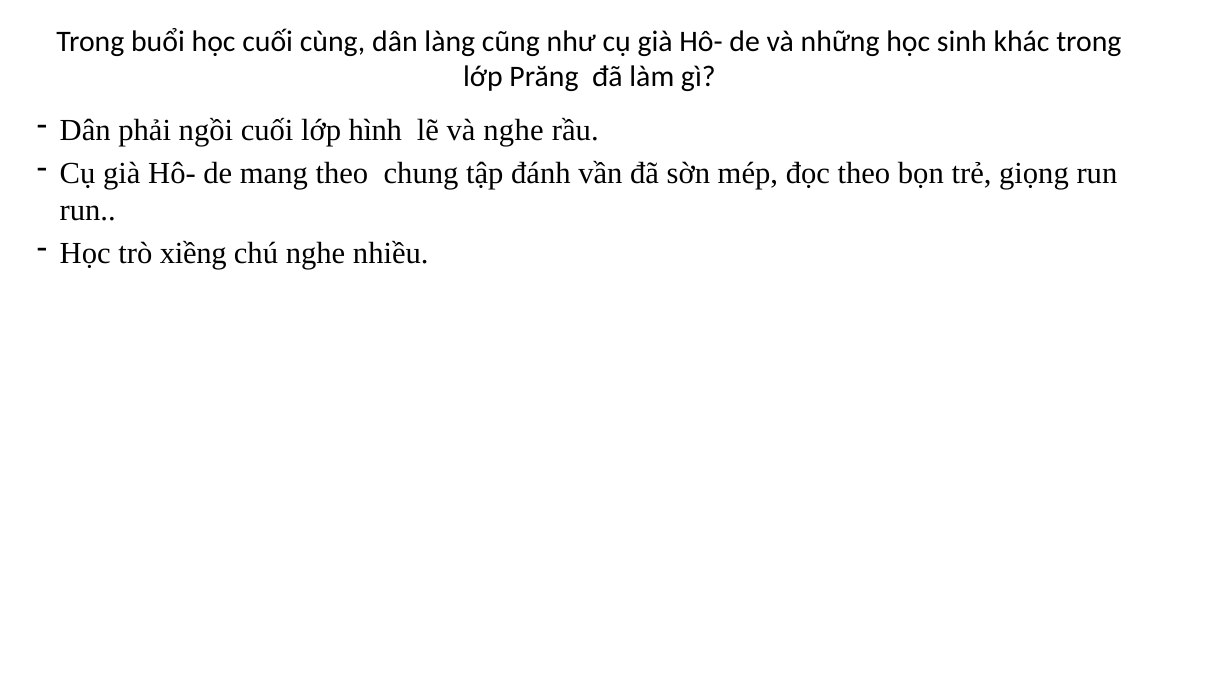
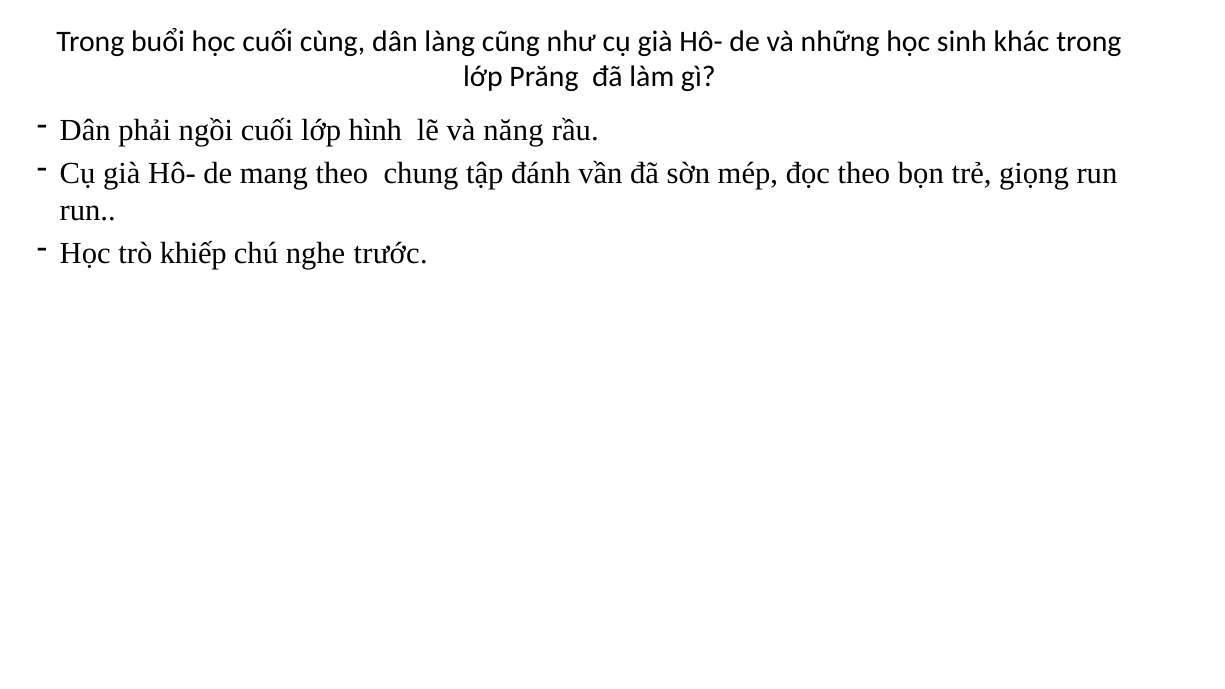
và nghe: nghe -> năng (514, 131)
xiềng: xiềng -> khiếp (193, 253)
nhiều: nhiều -> trước (391, 253)
